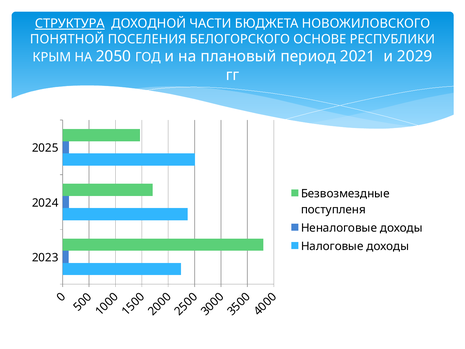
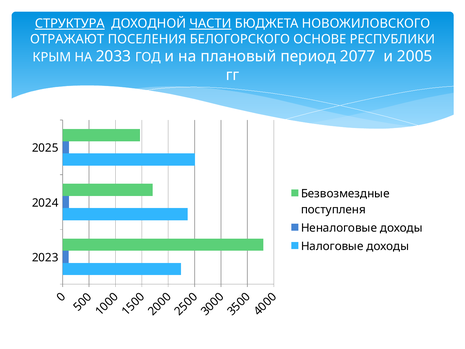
ЧАСТИ underline: none -> present (210, 24)
ПОНЯТНОЙ: ПОНЯТНОЙ -> ОТРАЖАЮТ (67, 39)
2050: 2050 -> 2033 (113, 56)
2021: 2021 -> 2077 (358, 56)
2029: 2029 -> 2005 (415, 56)
